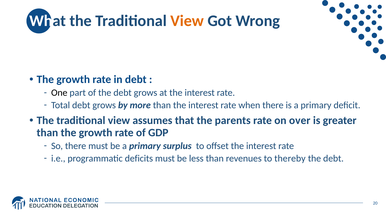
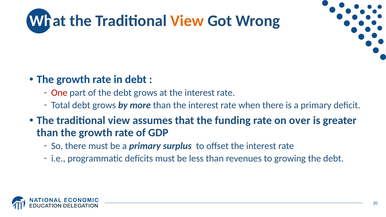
One colour: black -> red (59, 93)
parents: parents -> funding (233, 121)
thereby: thereby -> growing (290, 158)
